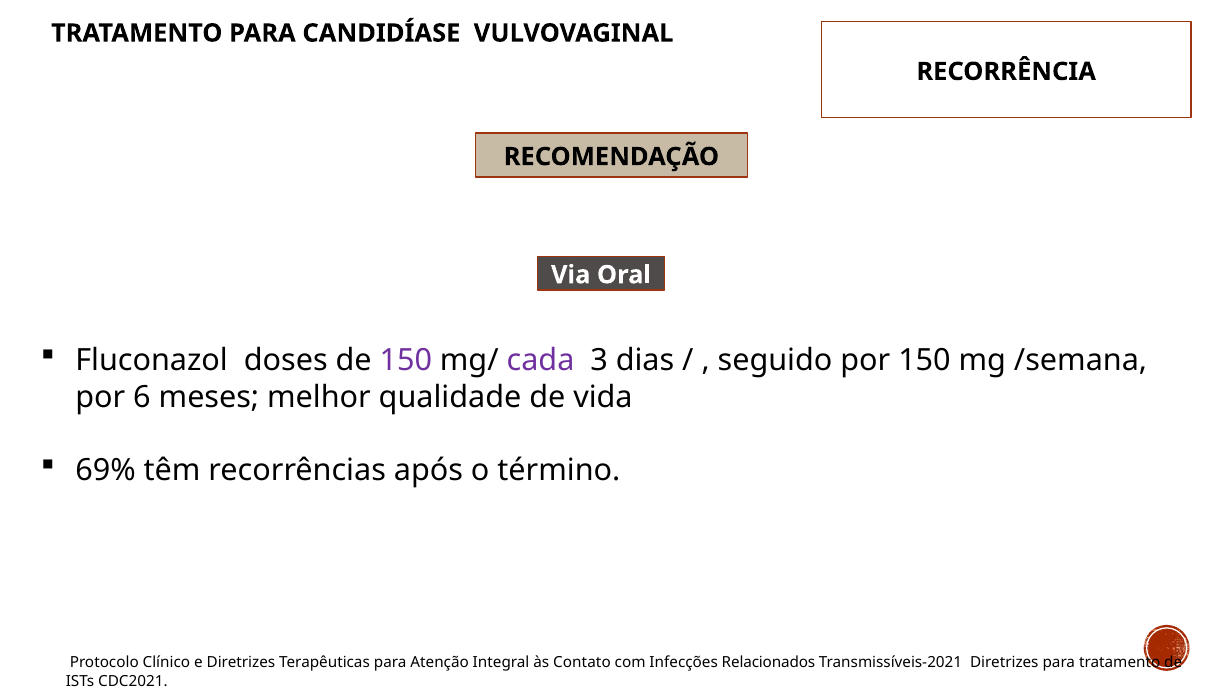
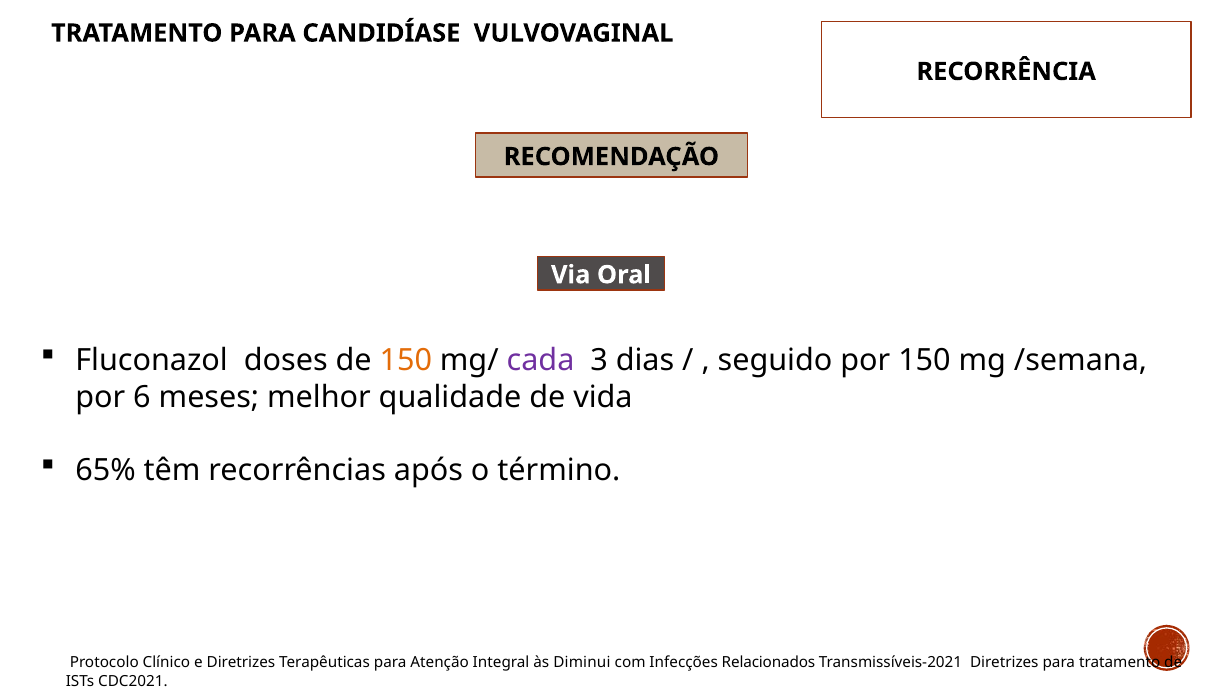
150 colour: purple -> orange (406, 361)
69%: 69% -> 65% (106, 471)
Contato: Contato -> Diminui (582, 663)
